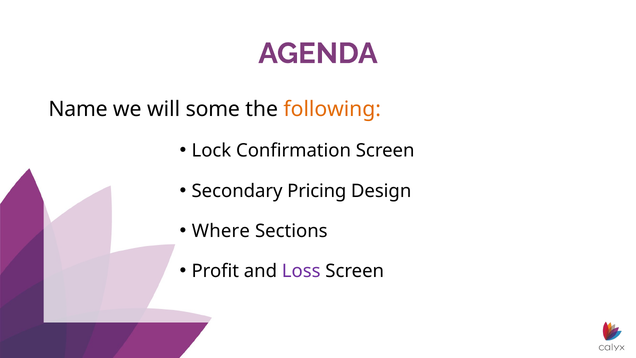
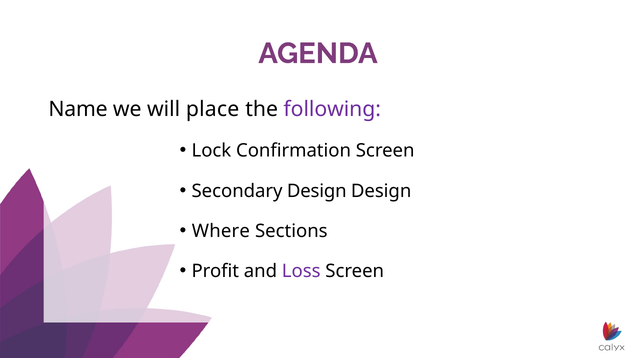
some: some -> place (213, 109)
following colour: orange -> purple (332, 109)
Secondary Pricing: Pricing -> Design (317, 191)
